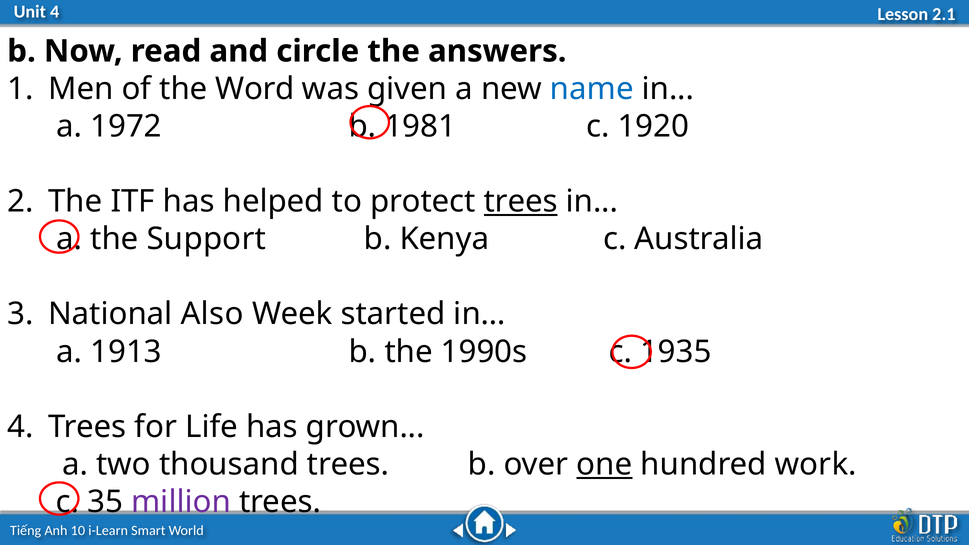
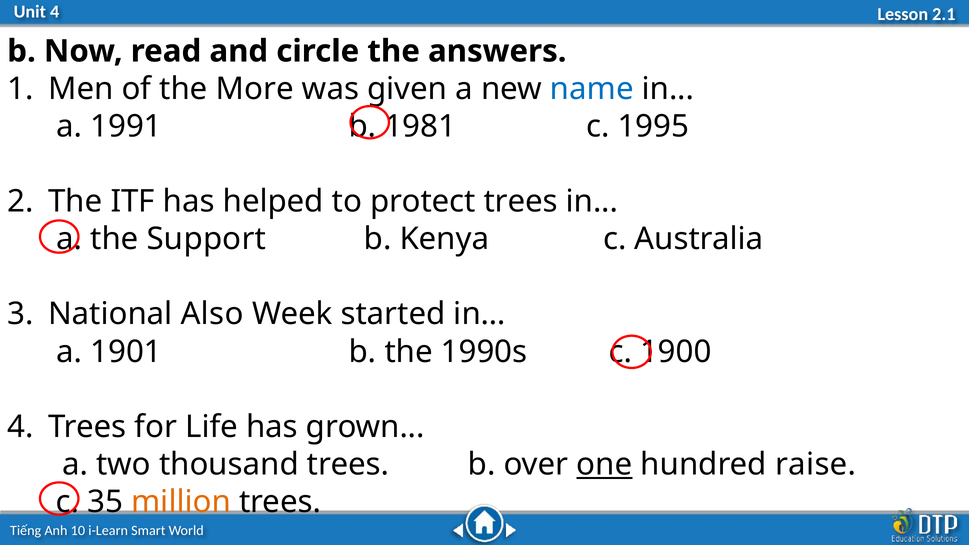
Word: Word -> More (255, 89)
1972: 1972 -> 1991 (126, 126)
1920: 1920 -> 1995 (653, 126)
trees underline: present -> none (521, 201)
1913: 1913 -> 1901 (126, 352)
1935: 1935 -> 1900 (676, 352)
work: work -> raise (816, 464)
million colour: purple -> orange (181, 502)
